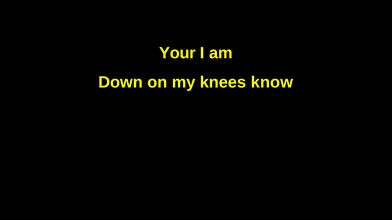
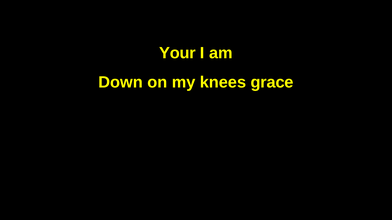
know: know -> grace (272, 82)
